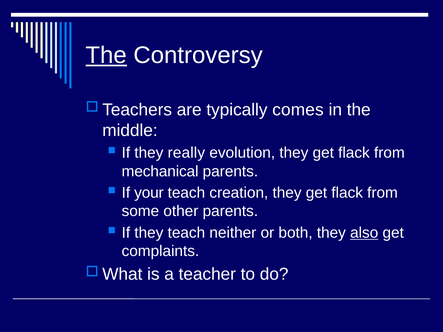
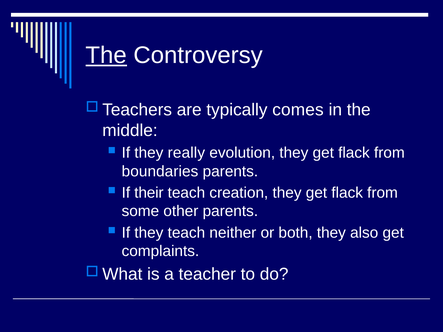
mechanical: mechanical -> boundaries (160, 171)
your: your -> their (149, 193)
also underline: present -> none (364, 233)
